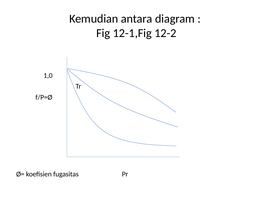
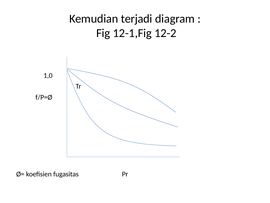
antara: antara -> terjadi (137, 19)
